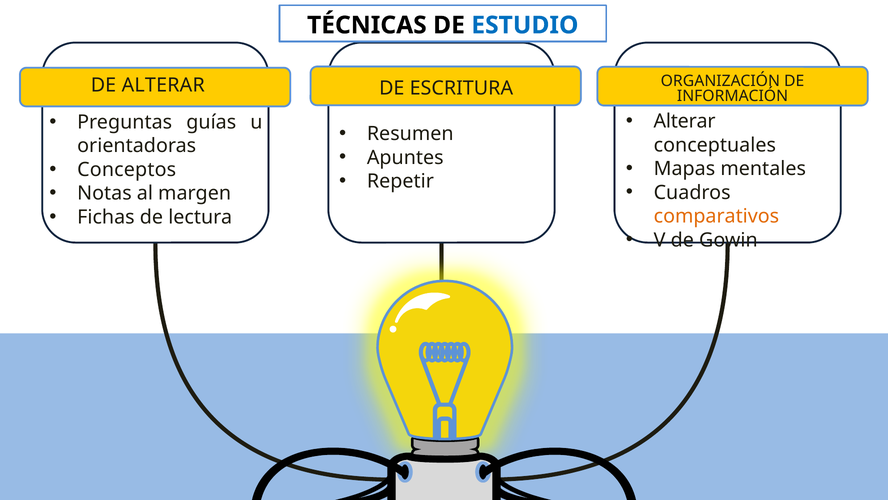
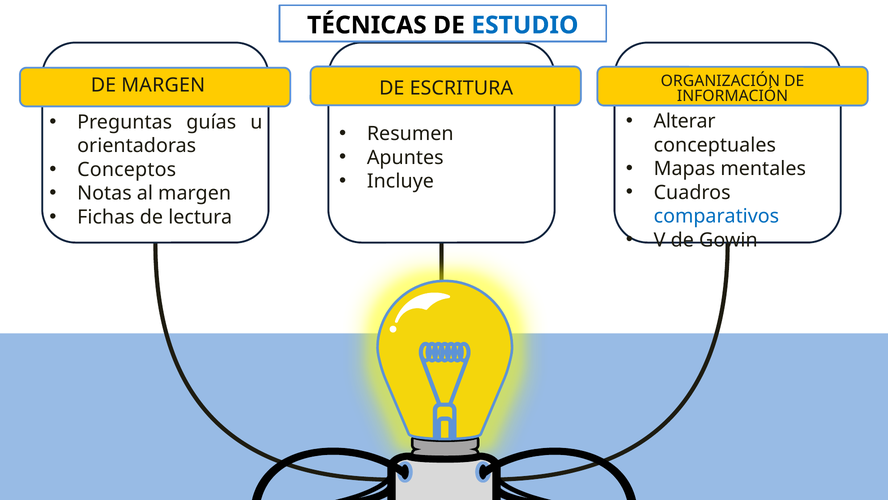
DE ALTERAR: ALTERAR -> MARGEN (163, 85)
Repetir: Repetir -> Incluye (400, 181)
comparativos colour: orange -> blue (716, 216)
